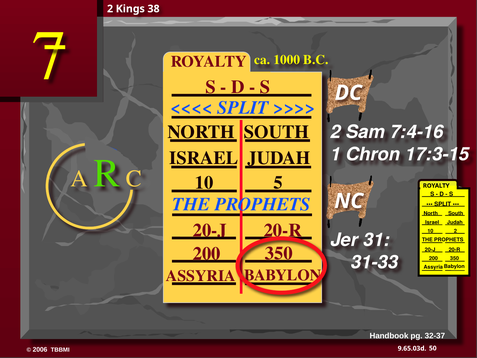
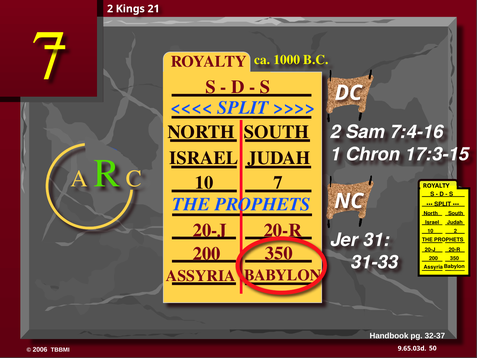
38: 38 -> 21 (154, 9)
10 5: 5 -> 7 (278, 182)
